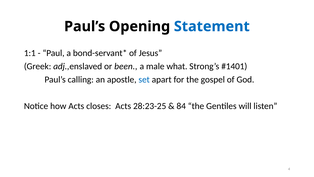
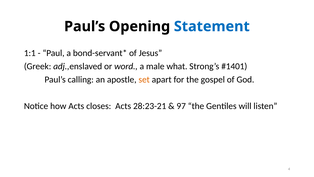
been: been -> word (126, 66)
set colour: blue -> orange (144, 79)
28:23-25: 28:23-25 -> 28:23-21 (150, 106)
84: 84 -> 97 (181, 106)
